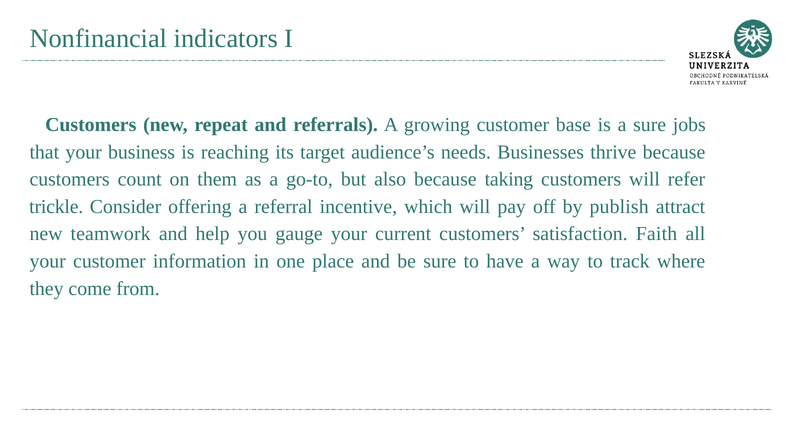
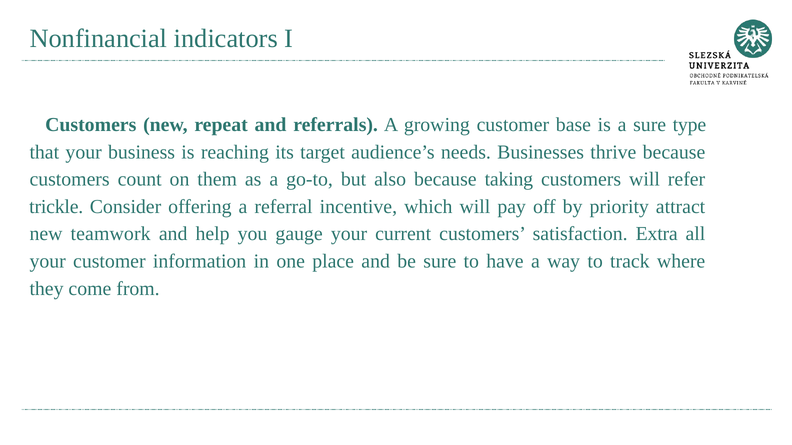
jobs: jobs -> type (689, 125)
publish: publish -> priority (619, 207)
Faith: Faith -> Extra (657, 234)
